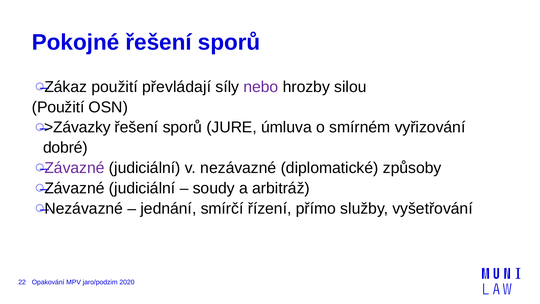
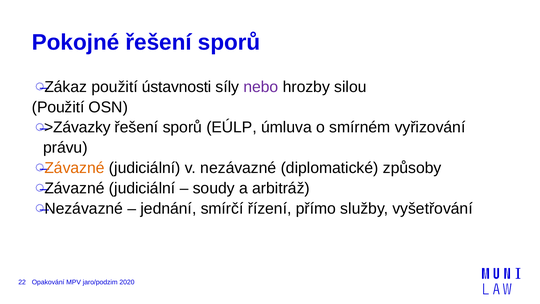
převládají: převládají -> ústavnosti (177, 87)
JURE: JURE -> EÚLP (232, 127)
dobré: dobré -> právu (65, 148)
Závazné colour: purple -> orange (75, 168)
